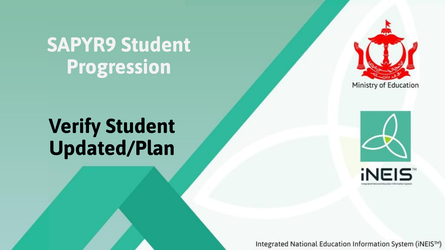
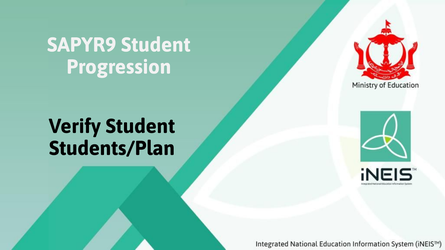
Updated/Plan: Updated/Plan -> Students/Plan (112, 148)
